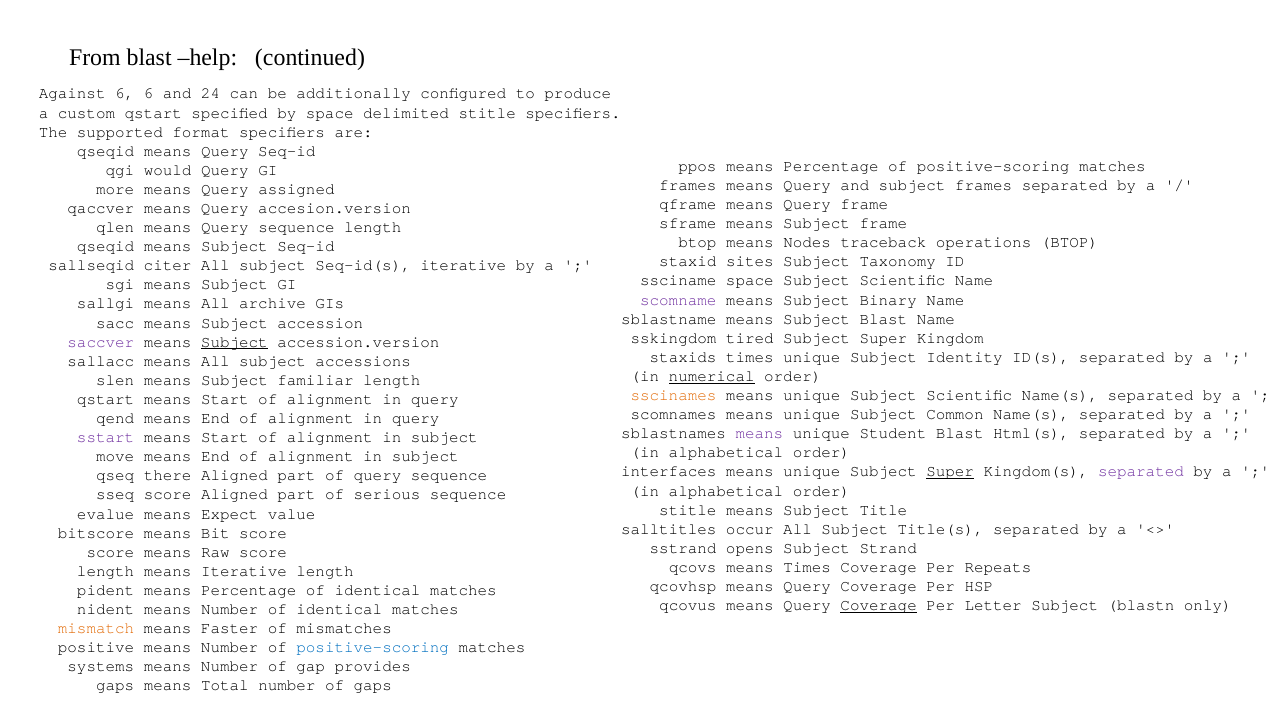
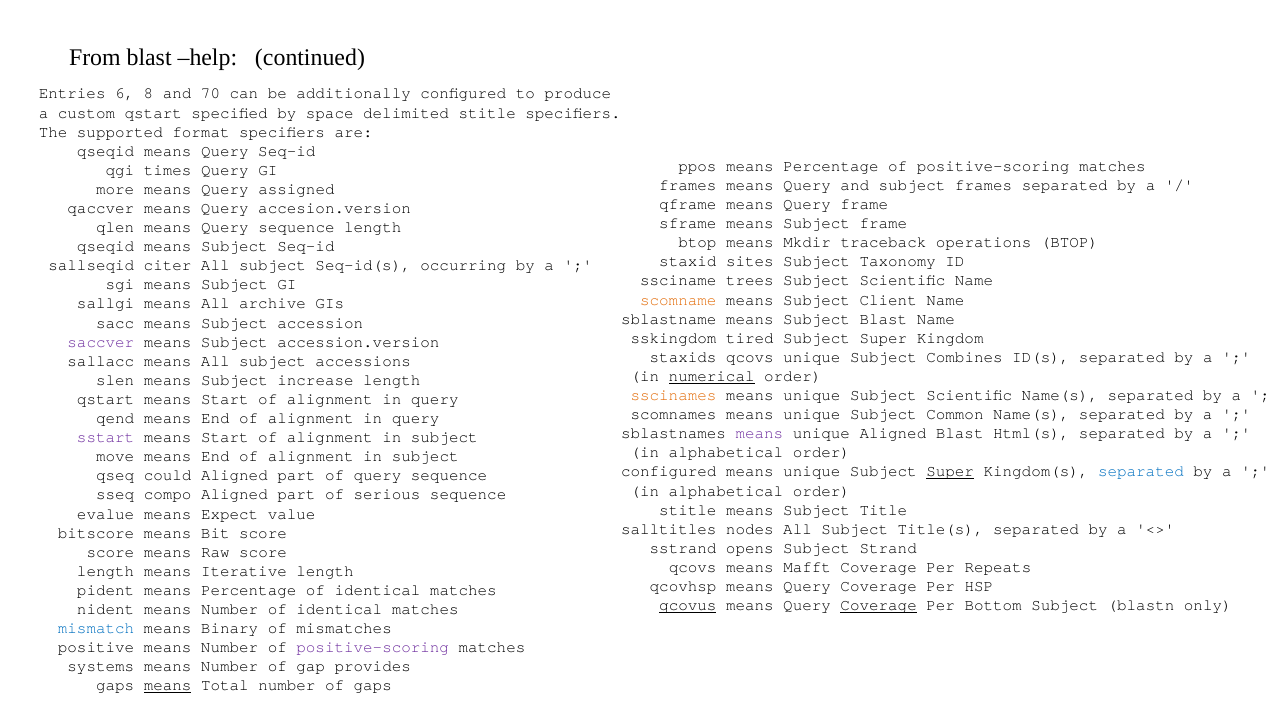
Against: Against -> Entries (72, 94)
6 6: 6 -> 8 (149, 94)
24: 24 -> 70 (211, 94)
would: would -> times (168, 170)
Nodes: Nodes -> Mkdir (807, 243)
Seq-id(s iterative: iterative -> occurring (463, 266)
ssciname space: space -> trees (750, 281)
scomname colour: purple -> orange (678, 300)
Binary: Binary -> Client (888, 300)
Subject underline: present -> none (234, 342)
staxids times: times -> qcovs (750, 357)
Identity: Identity -> Combines (965, 357)
familiar: familiar -> increase (316, 380)
unique Student: Student -> Aligned (893, 434)
interfaces: interfaces -> configured (669, 472)
separated colour: purple -> blue (1141, 472)
there: there -> could (168, 476)
sseq score: score -> compo (168, 495)
occur: occur -> nodes (750, 529)
means Times: Times -> Mafft (807, 567)
qcovus underline: none -> present (688, 605)
Letter: Letter -> Bottom (993, 605)
mismatch colour: orange -> blue (96, 628)
Faster: Faster -> Binary (230, 628)
positive-scoring colour: blue -> purple (373, 647)
means underline: none -> present (168, 686)
